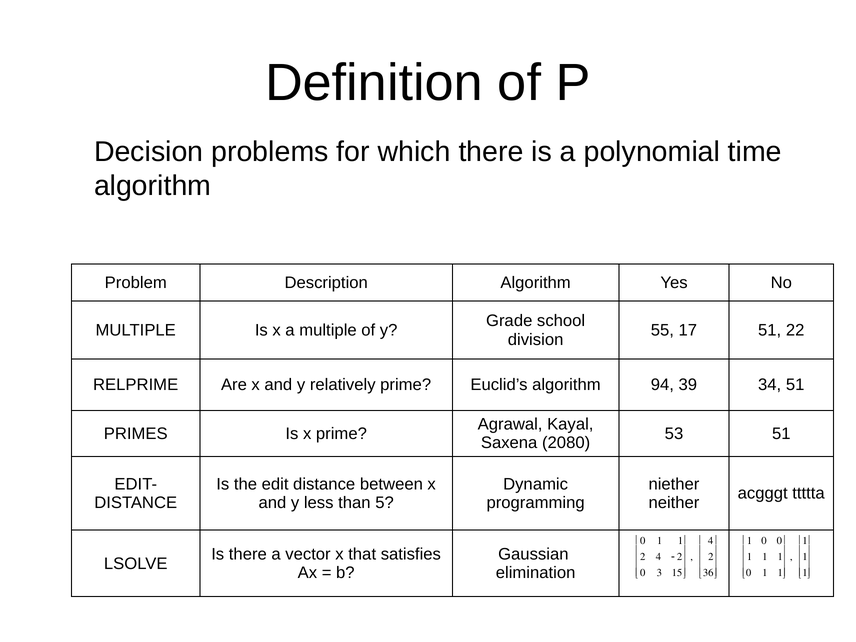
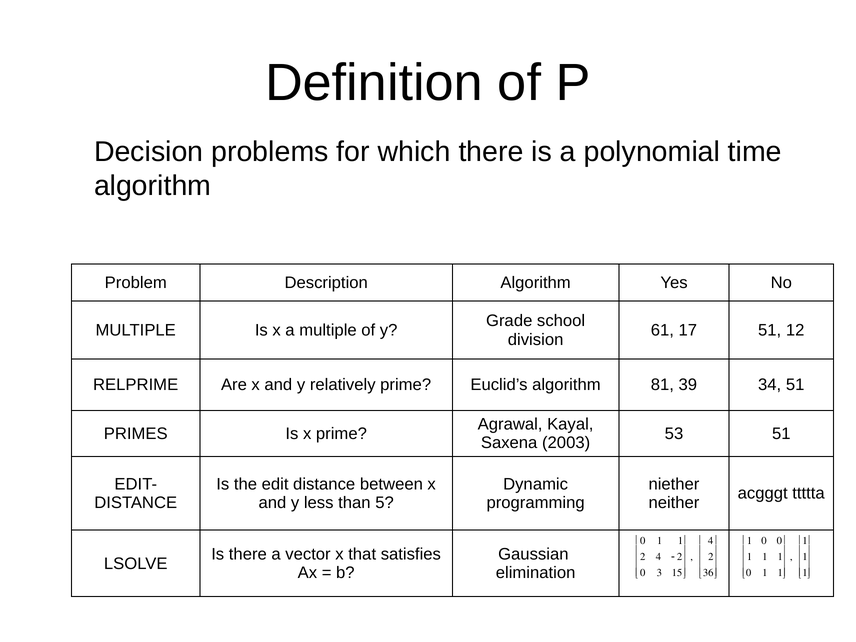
55: 55 -> 61 (662, 330)
22: 22 -> 12 (795, 330)
94: 94 -> 81 (662, 385)
2080: 2080 -> 2003 (566, 443)
